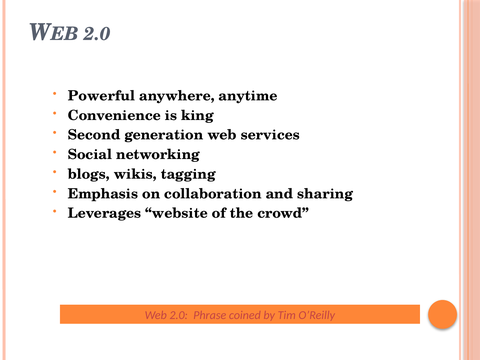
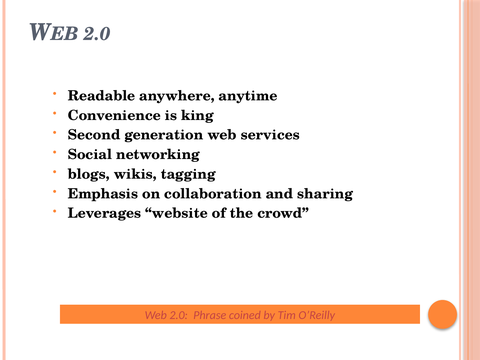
Powerful: Powerful -> Readable (102, 96)
